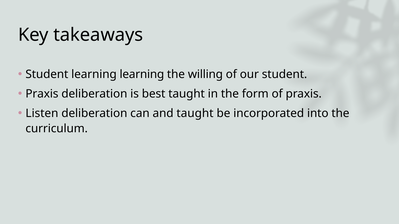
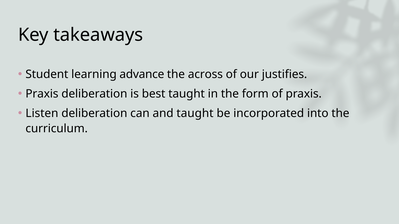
learning learning: learning -> advance (142, 74)
willing: willing -> across (205, 74)
our student: student -> justifies (285, 74)
